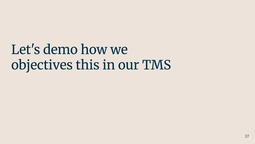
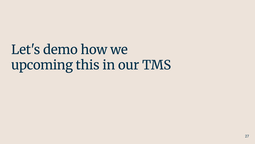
objectives: objectives -> upcoming (42, 65)
